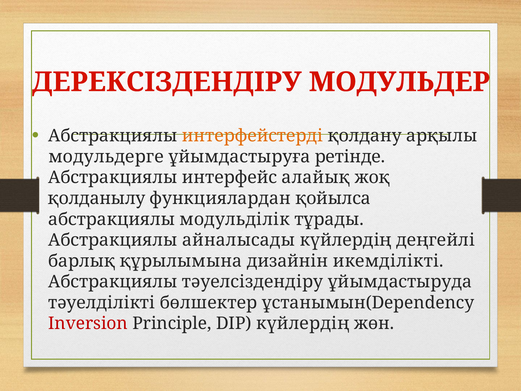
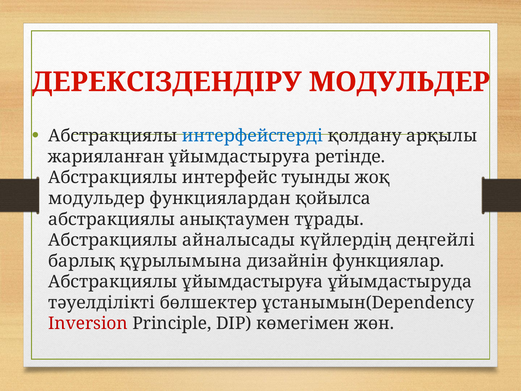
интерфейстерді colour: orange -> blue (253, 136)
модульдерге: модульдерге -> жарияланған (106, 157)
алайық: алайық -> туынды (316, 177)
қолданылу: қолданылу -> модульдер (97, 198)
модульділік: модульділік -> анықтаумен (235, 219)
икемділікті: икемділікті -> функциялар (388, 261)
Абстракциялы тәуелсіздендіру: тәуелсіздендіру -> ұйымдастыруға (253, 282)
DIP күйлердің: күйлердің -> көмегімен (303, 323)
